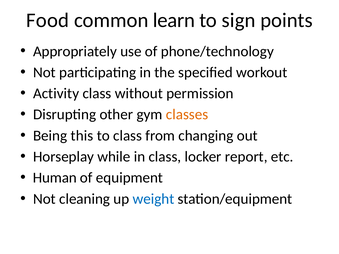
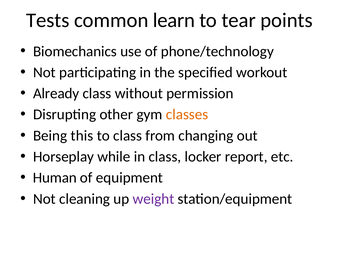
Food: Food -> Tests (48, 20)
sign: sign -> tear (239, 20)
Appropriately: Appropriately -> Biomechanics (75, 51)
Activity: Activity -> Already (56, 94)
weight colour: blue -> purple (154, 199)
